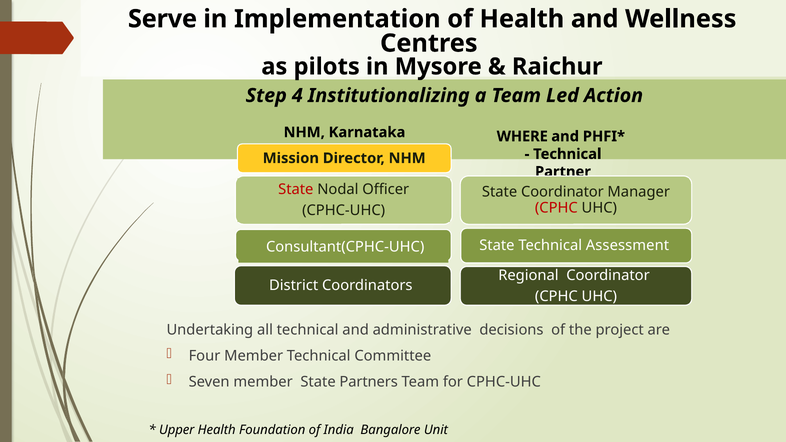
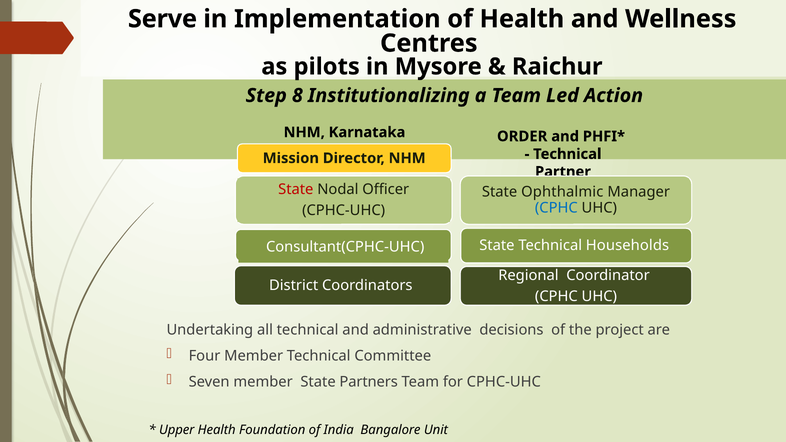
4: 4 -> 8 (297, 96)
WHERE: WHERE -> ORDER (522, 136)
State Coordinator: Coordinator -> Ophthalmic (562, 192)
CPHC colour: red -> blue (556, 208)
Assessment: Assessment -> Households (627, 246)
